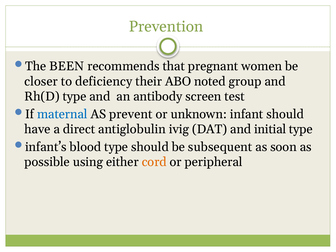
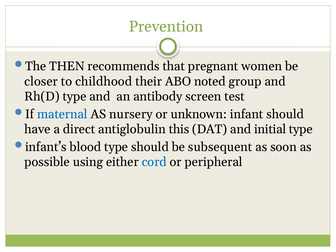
BEEN: BEEN -> THEN (67, 66)
deficiency: deficiency -> childhood (104, 81)
prevent: prevent -> nursery (131, 114)
ivig: ivig -> this (179, 129)
cord colour: orange -> blue (154, 162)
